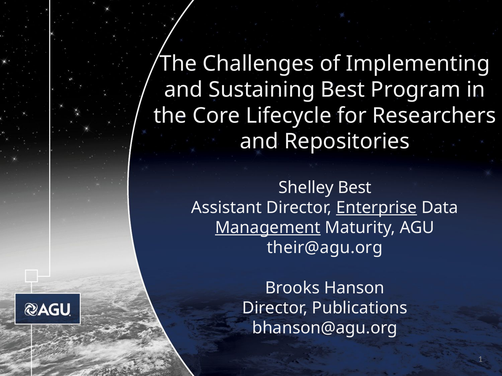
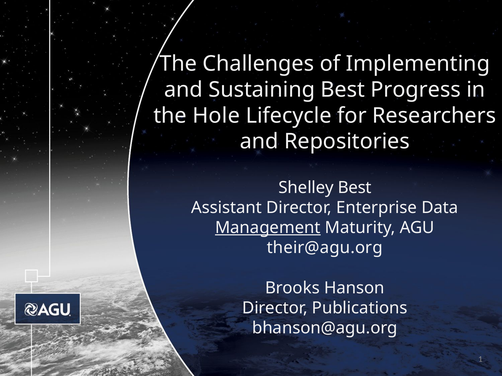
Program: Program -> Progress (416, 90)
Core: Core -> Hole (216, 116)
Enterprise underline: present -> none (377, 208)
